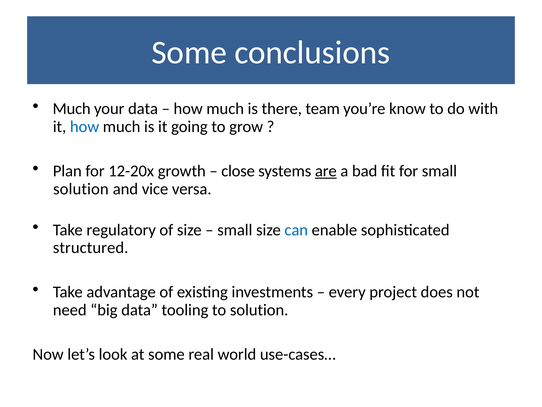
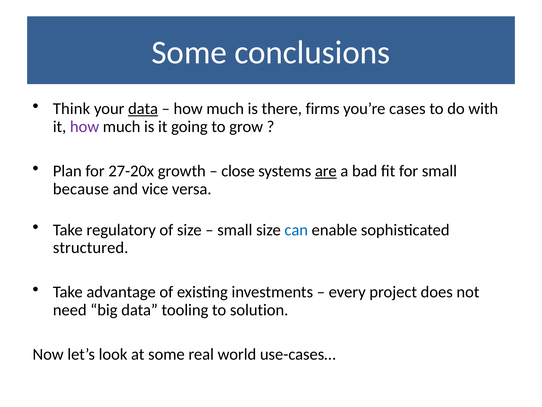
Much: Much -> Think (72, 109)
data underline: none -> present (143, 109)
team: team -> firms (323, 109)
know: know -> cases (407, 109)
how colour: blue -> purple (85, 127)
12-20x: 12-20x -> 27-20x (131, 171)
solution: solution -> because (81, 189)
